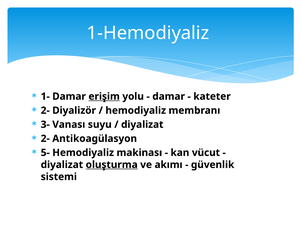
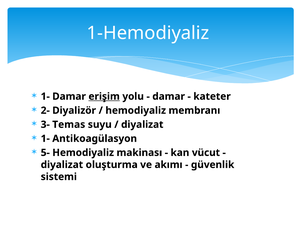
Vanası: Vanası -> Temas (69, 124)
2-: 2- -> 1- (45, 138)
oluşturma underline: present -> none (112, 165)
